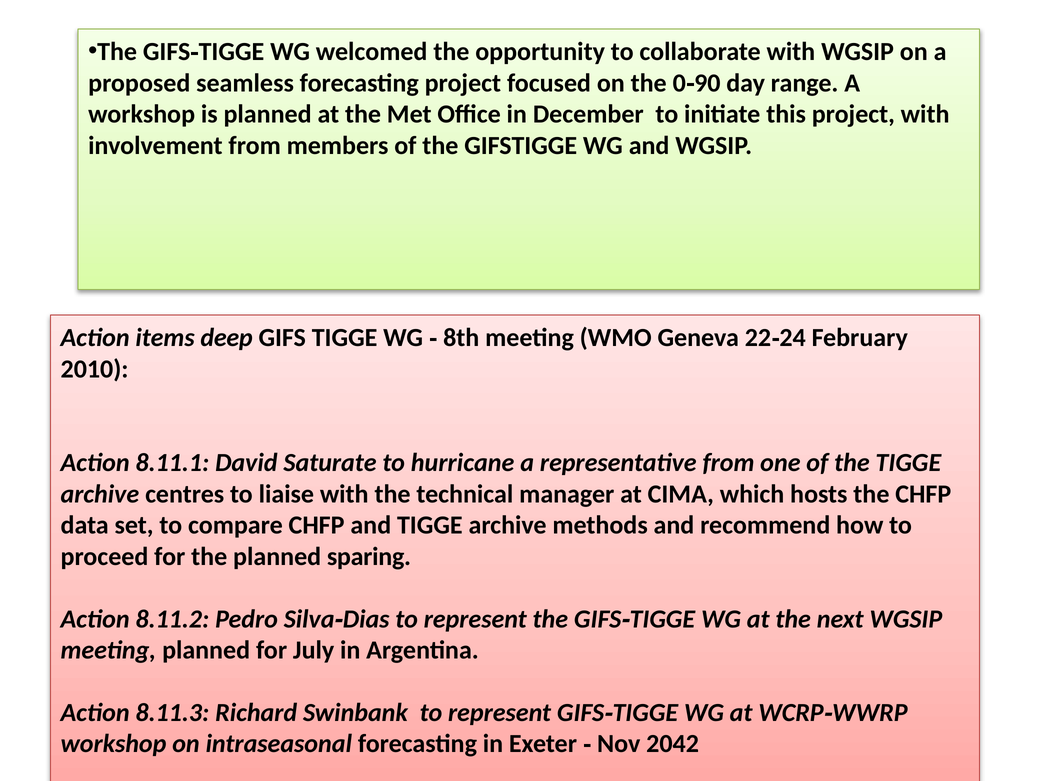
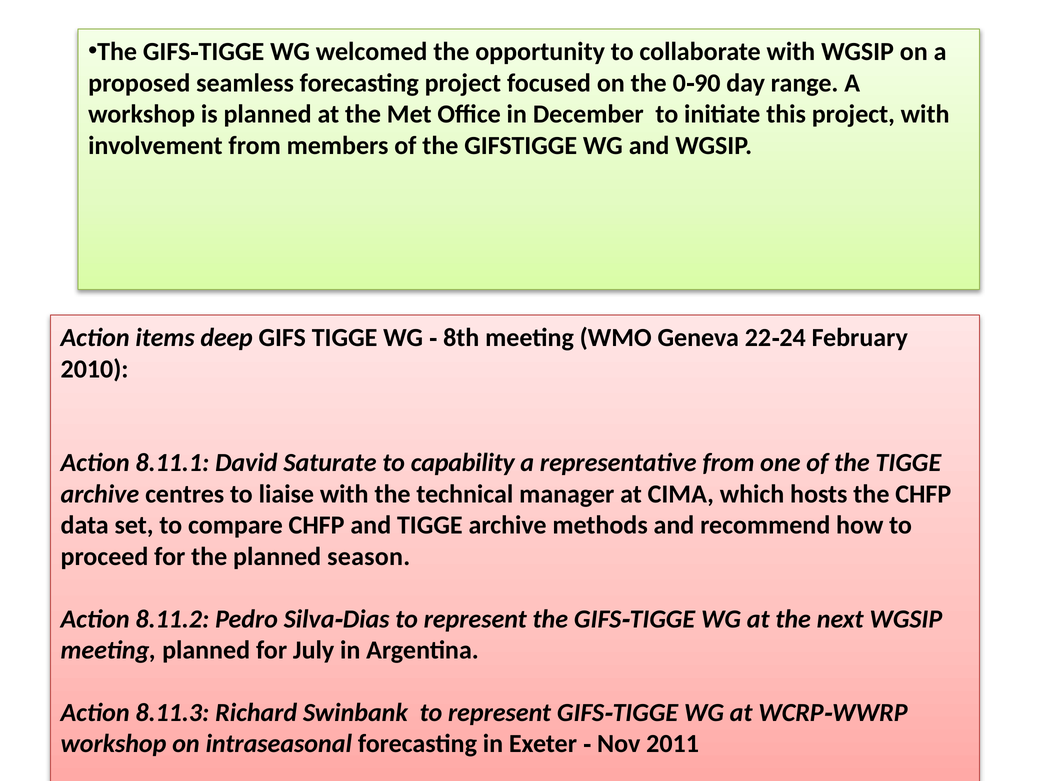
hurricane: hurricane -> capability (463, 463)
sparing: sparing -> season (369, 556)
2042: 2042 -> 2011 (673, 744)
